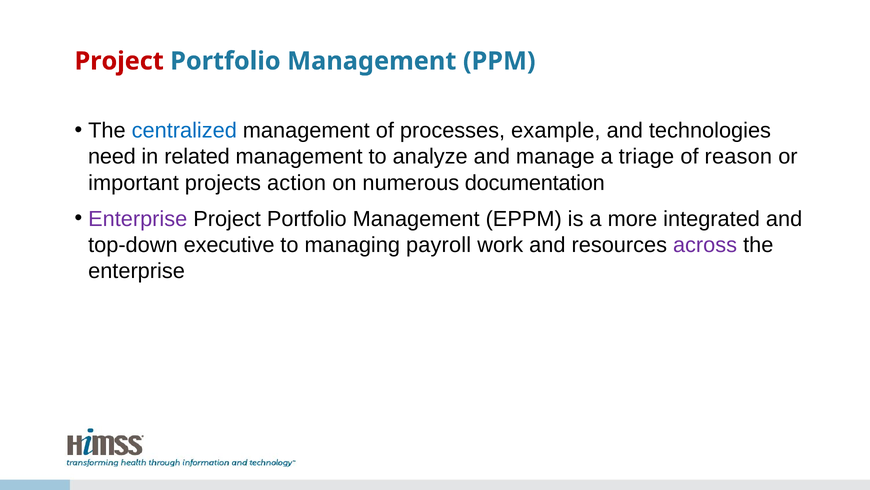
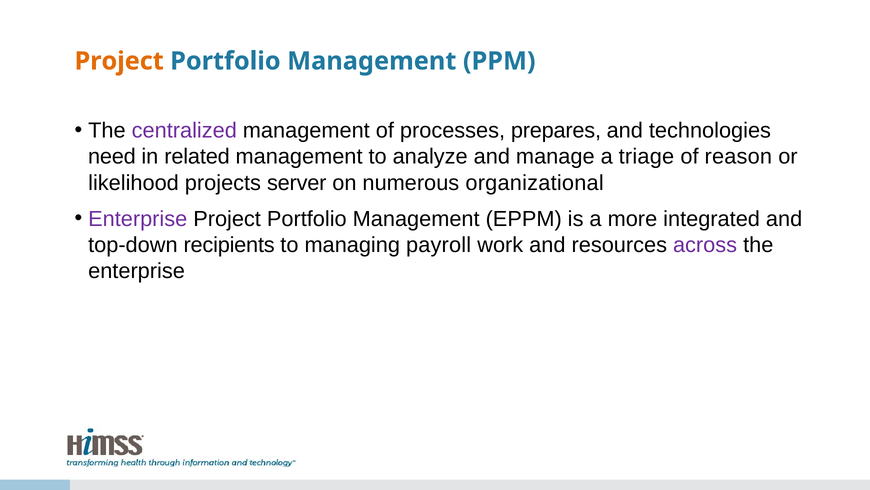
Project colour: red -> orange (119, 61)
centralized colour: blue -> purple (184, 130)
example: example -> prepares (556, 130)
important: important -> likelihood (134, 183)
action: action -> server (297, 183)
documentation: documentation -> organizational (535, 183)
executive: executive -> recipients (229, 245)
